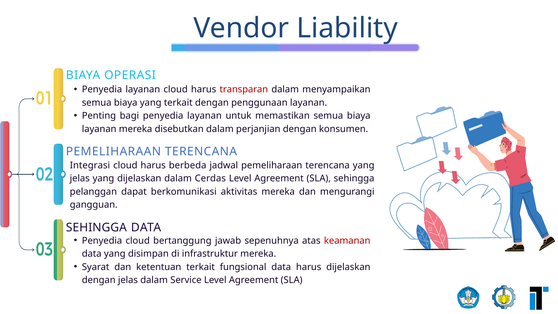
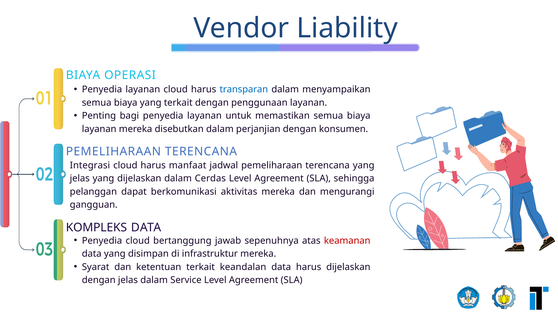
transparan colour: red -> blue (244, 89)
berbeda: berbeda -> manfaat (188, 165)
SEHINGGA: SEHINGGA -> KOMPLEKS (96, 228)
fungsional: fungsional -> keandalan (243, 267)
